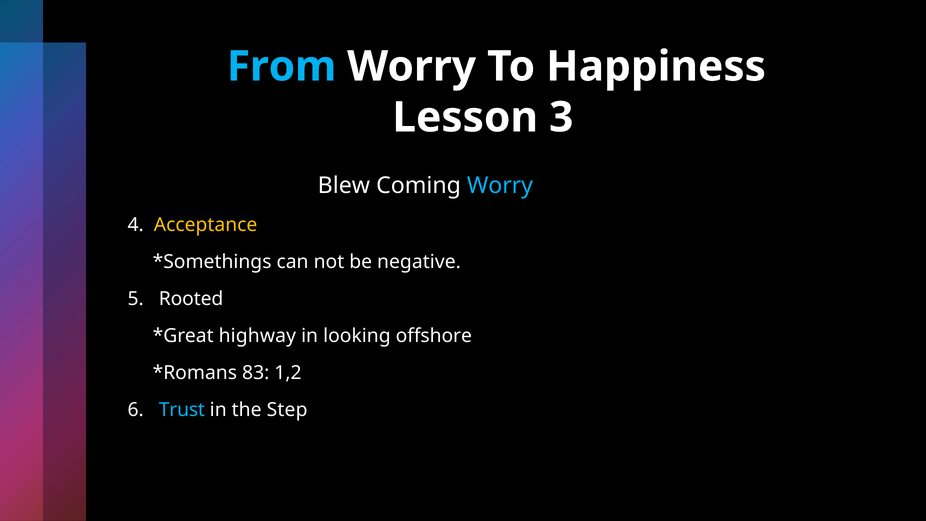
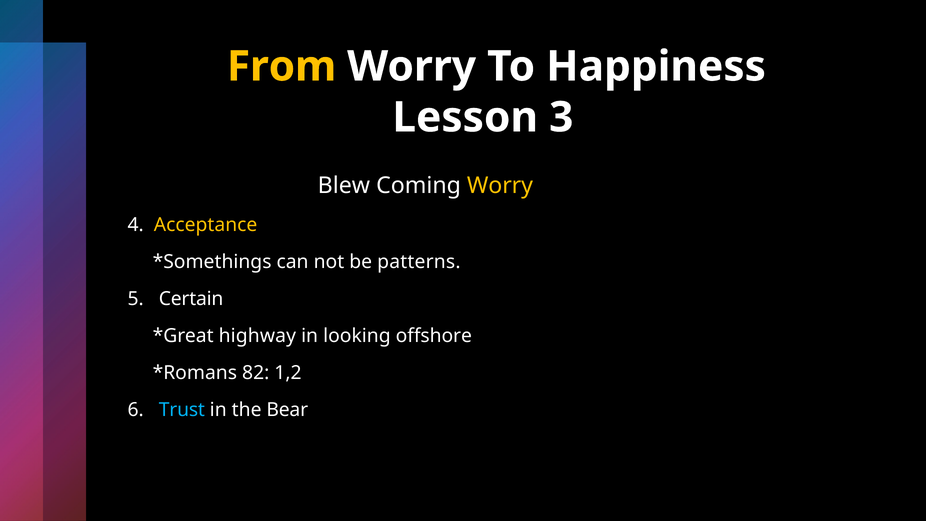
From colour: light blue -> yellow (282, 66)
Worry colour: light blue -> yellow (500, 186)
negative: negative -> patterns (419, 262)
Rooted: Rooted -> Certain (191, 299)
83: 83 -> 82 (256, 373)
Step: Step -> Bear (287, 410)
